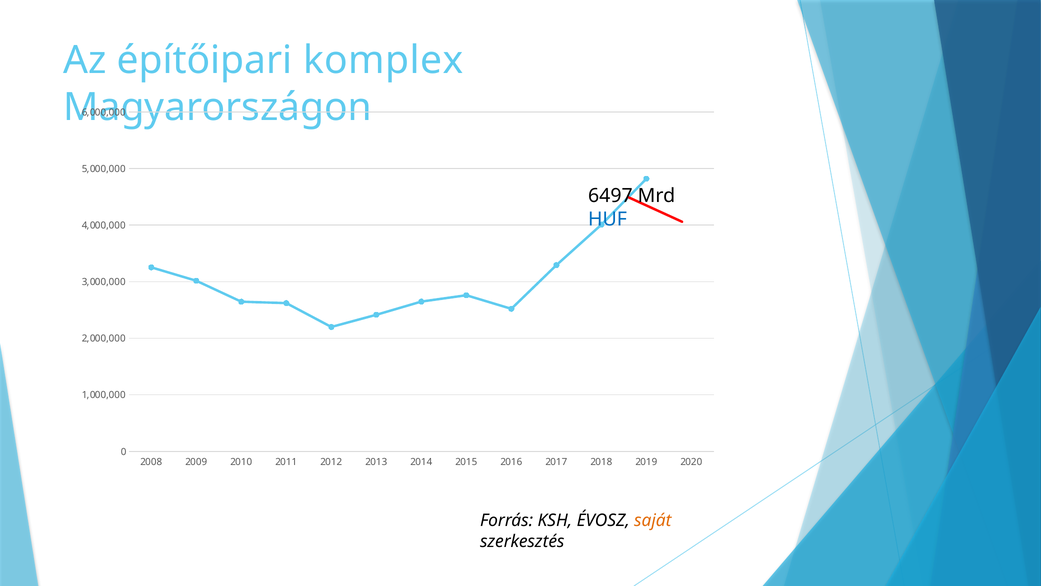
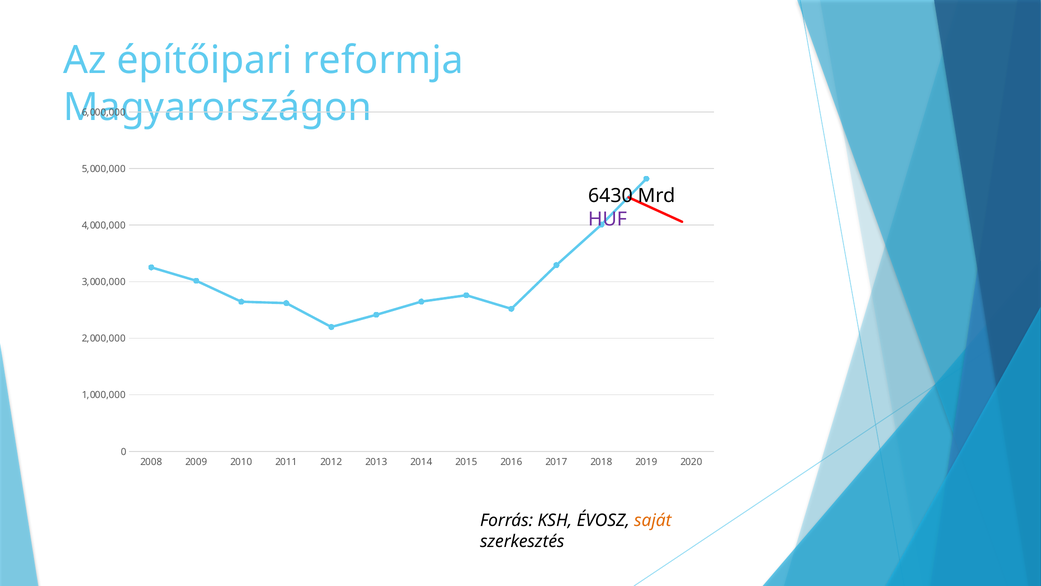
komplex: komplex -> reformja (383, 60)
6497: 6497 -> 6430 (610, 196)
HUF colour: blue -> purple (607, 219)
